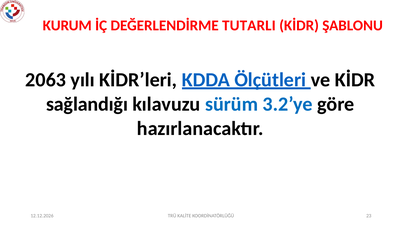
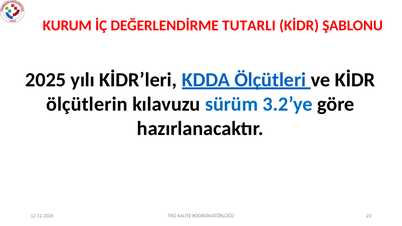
2063: 2063 -> 2025 (46, 80)
sağlandığı: sağlandığı -> ölçütlerin (87, 104)
